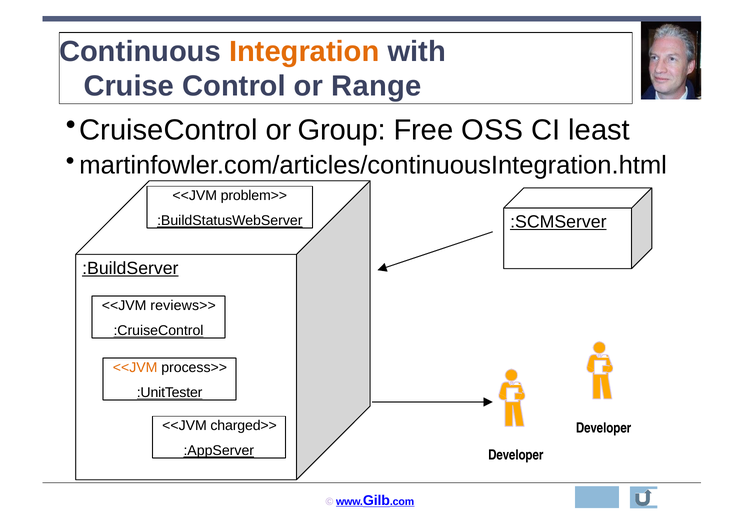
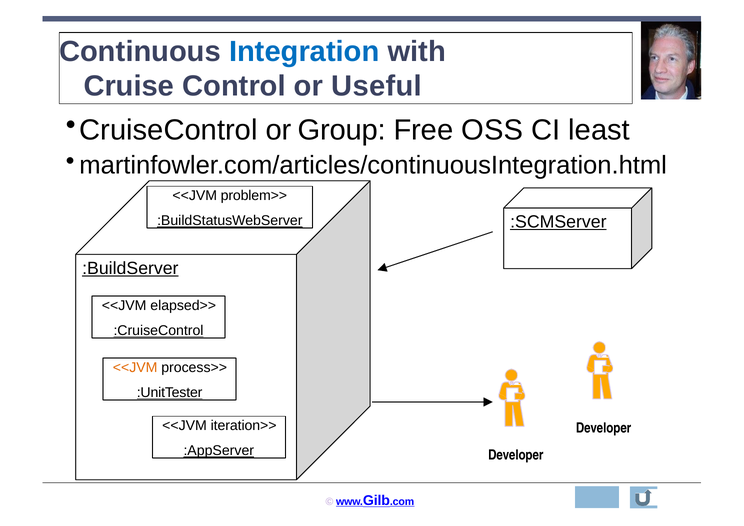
Integration colour: orange -> blue (304, 51)
Range: Range -> Useful (377, 86)
reviews>>: reviews>> -> elapsed>> (183, 305)
charged>>: charged>> -> iteration>> (244, 426)
